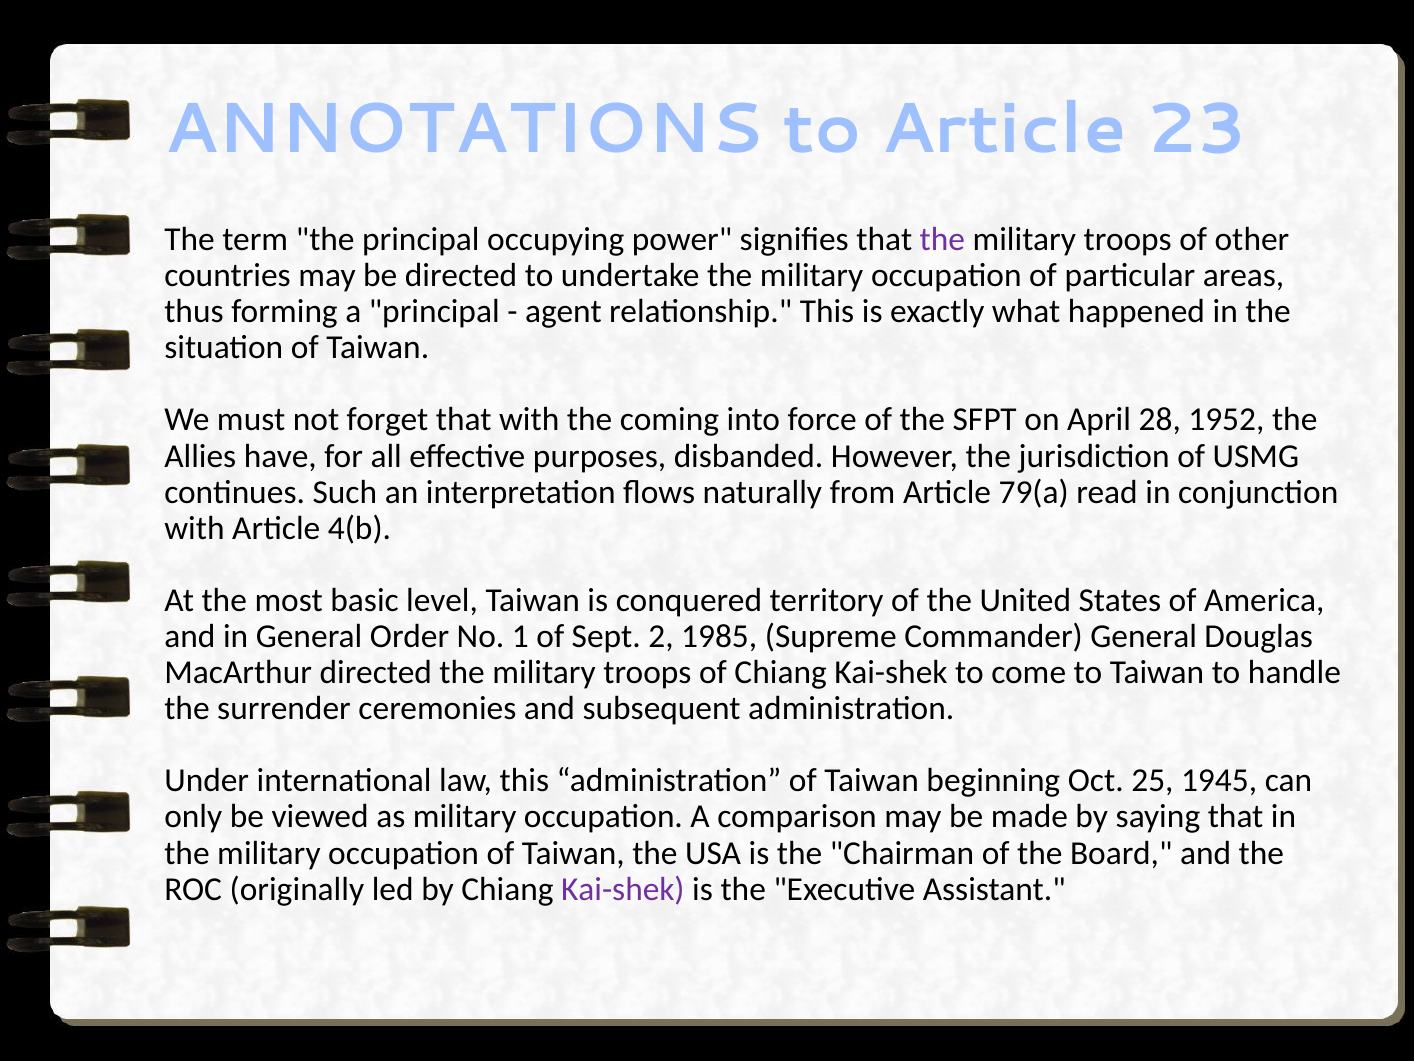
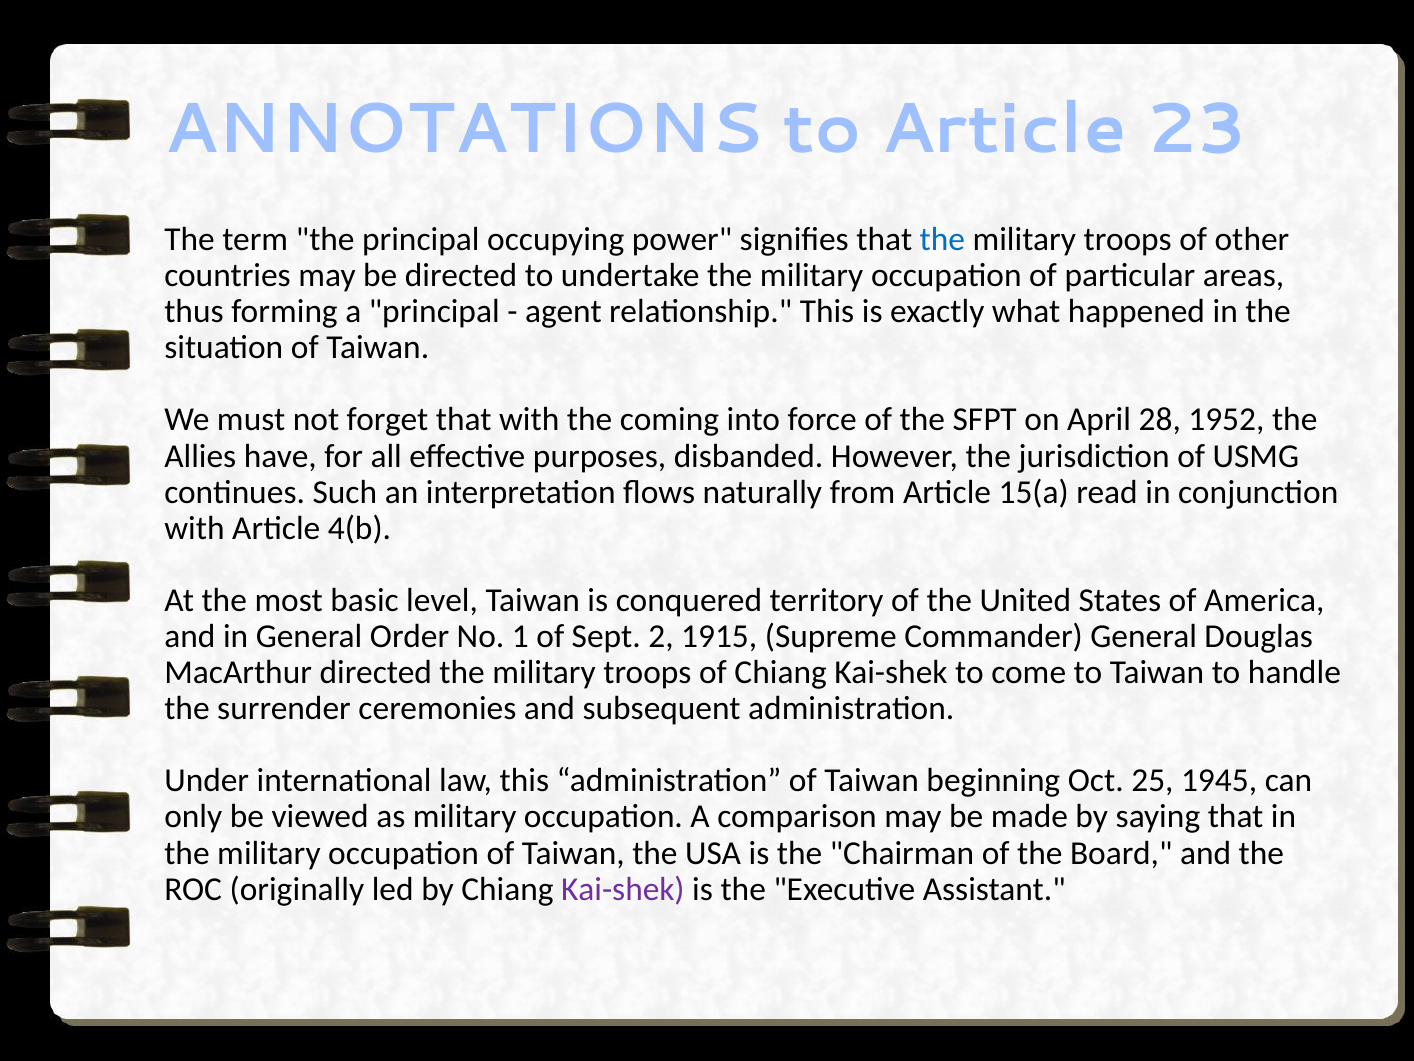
the colour: purple -> blue (942, 239)
79(a: 79(a -> 15(a (1034, 492)
1985: 1985 -> 1915 (719, 636)
